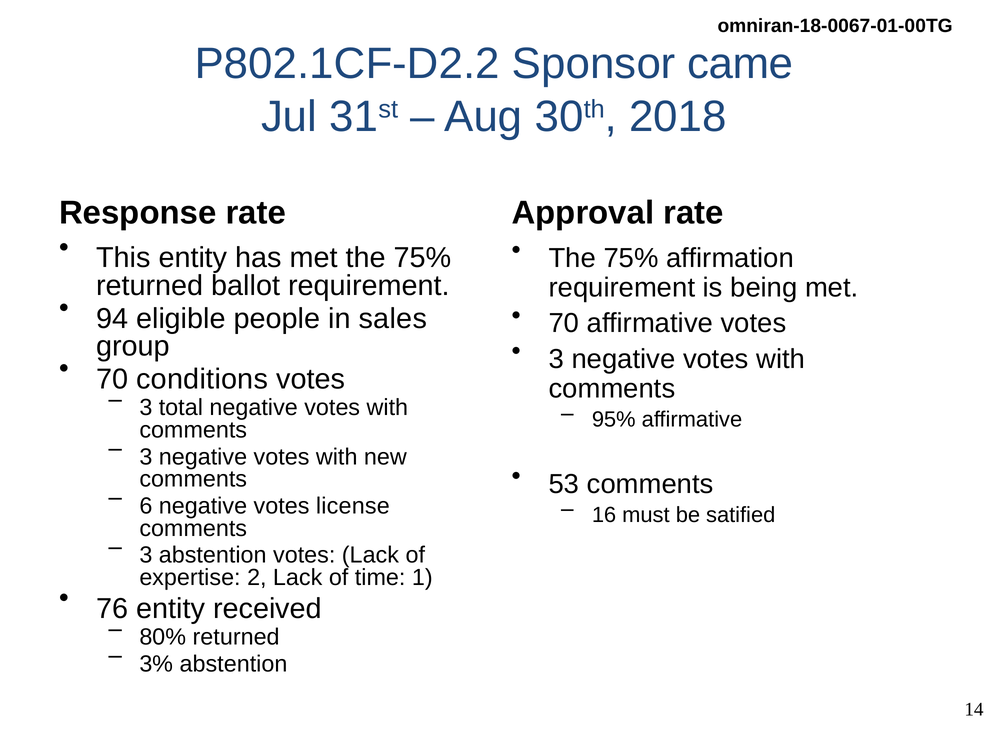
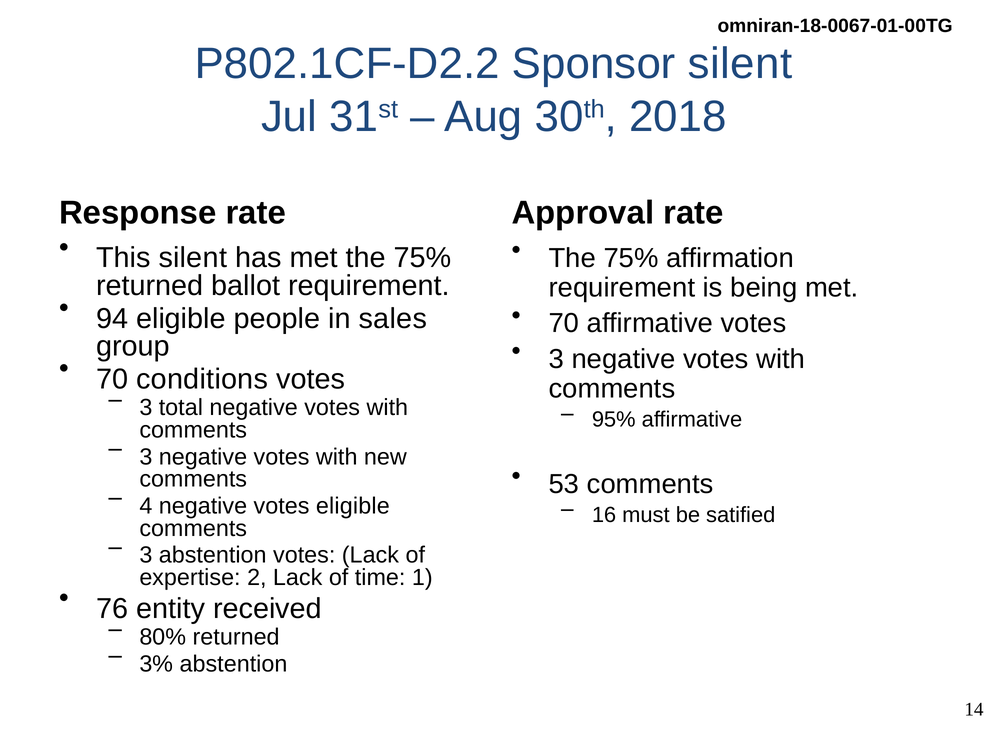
Sponsor came: came -> silent (740, 64)
This entity: entity -> silent (193, 258)
6: 6 -> 4 (146, 506)
votes license: license -> eligible (353, 506)
